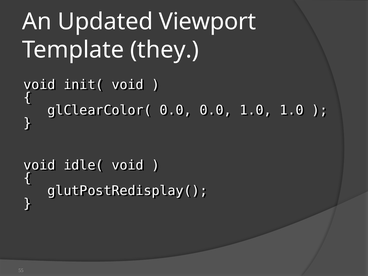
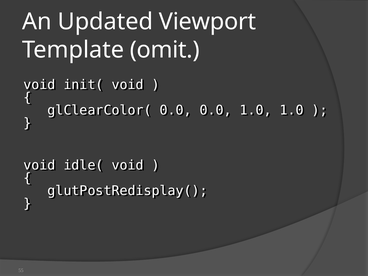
they: they -> omit (165, 50)
